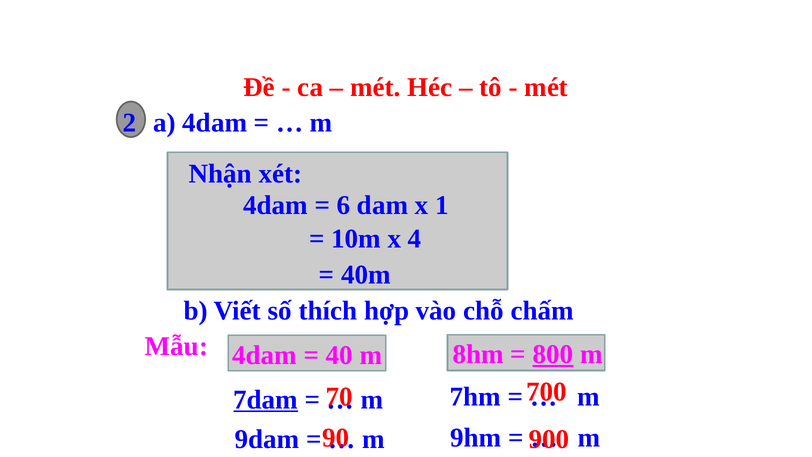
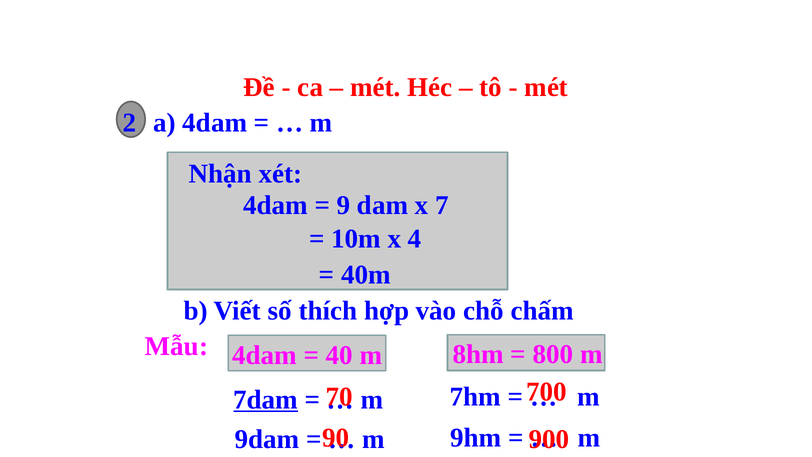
6: 6 -> 9 (343, 205)
1: 1 -> 7 (442, 205)
800 underline: present -> none (553, 354)
